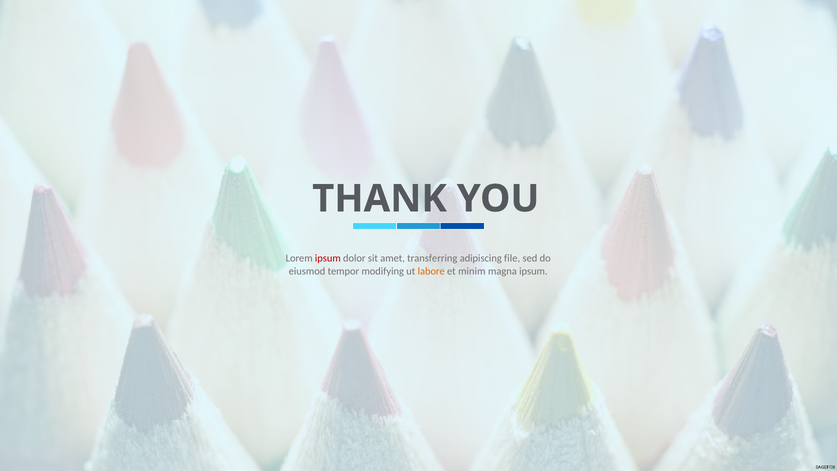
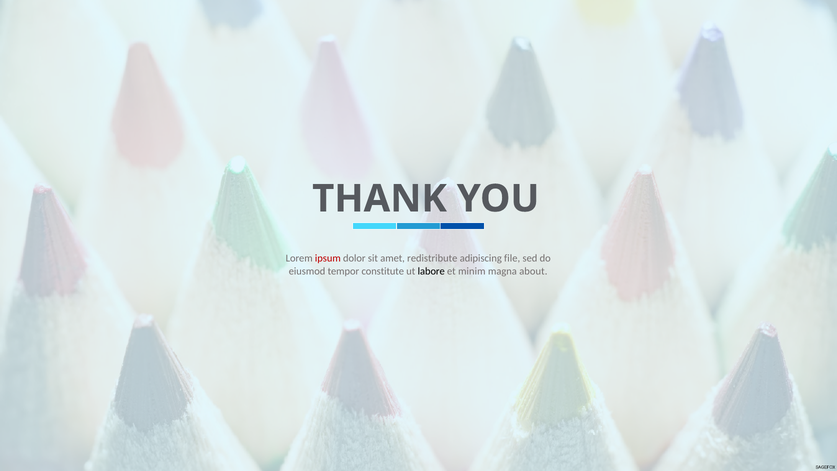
transferring: transferring -> redistribute (432, 258)
modifying: modifying -> constitute (383, 271)
labore colour: orange -> black (431, 271)
magna ipsum: ipsum -> about (533, 271)
